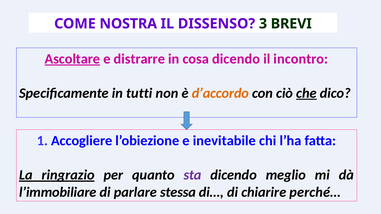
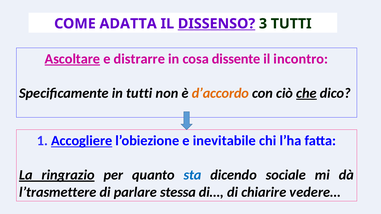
NOSTRA: NOSTRA -> ADATTA (128, 24)
DISSENSO underline: none -> present (217, 24)
3 BREVI: BREVI -> TUTTI (291, 24)
cosa dicendo: dicendo -> dissente (236, 59)
Accogliere underline: none -> present (82, 141)
sta colour: purple -> blue (193, 175)
meglio: meglio -> sociale (286, 175)
l’immobiliare: l’immobiliare -> l’trasmettere (58, 192)
perché…: perché… -> vedere… (315, 192)
